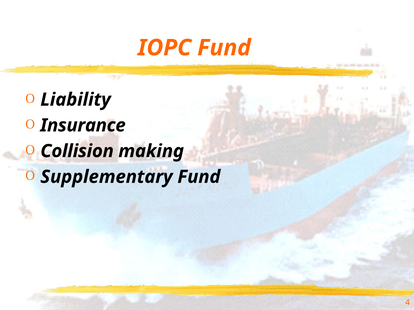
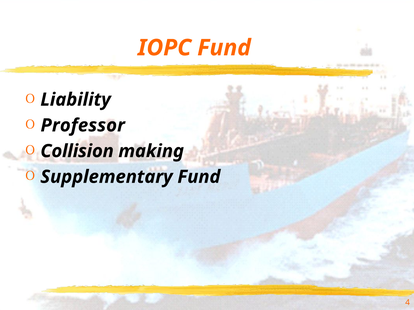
Insurance: Insurance -> Professor (83, 126)
